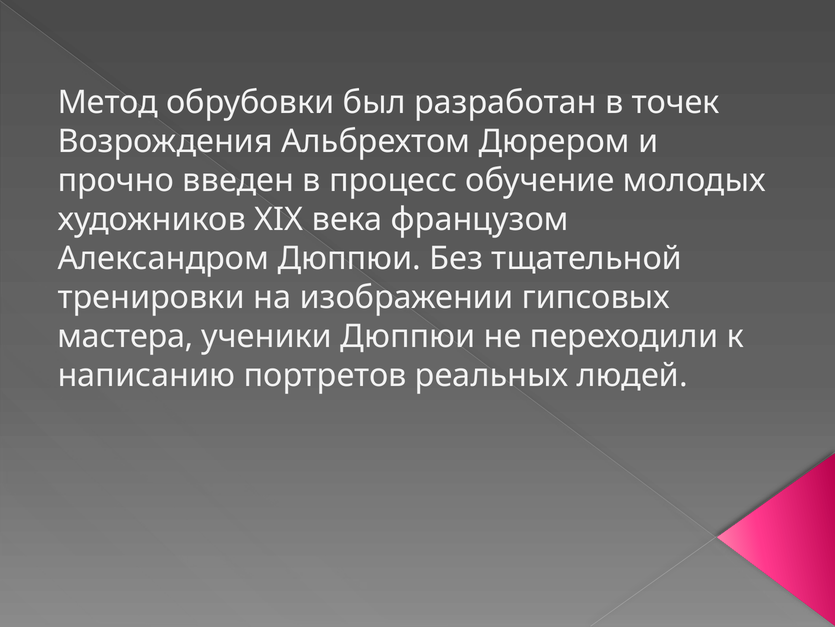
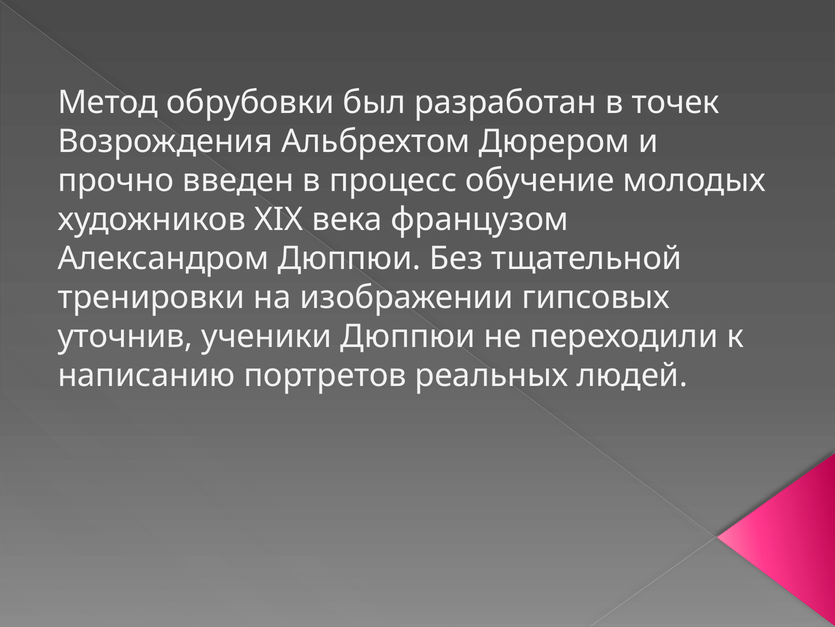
мастера: мастера -> уточнив (125, 336)
